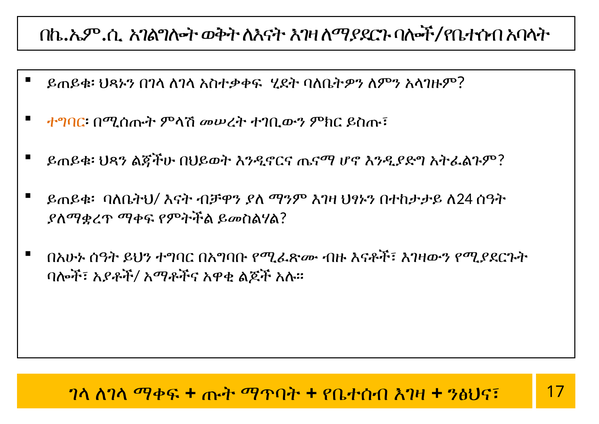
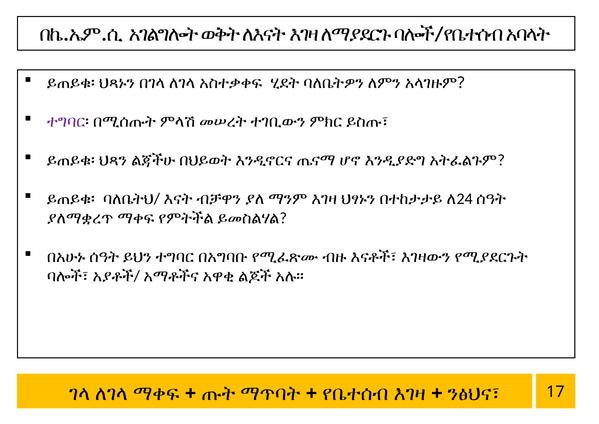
ተግባር colour: orange -> purple (66, 121)
